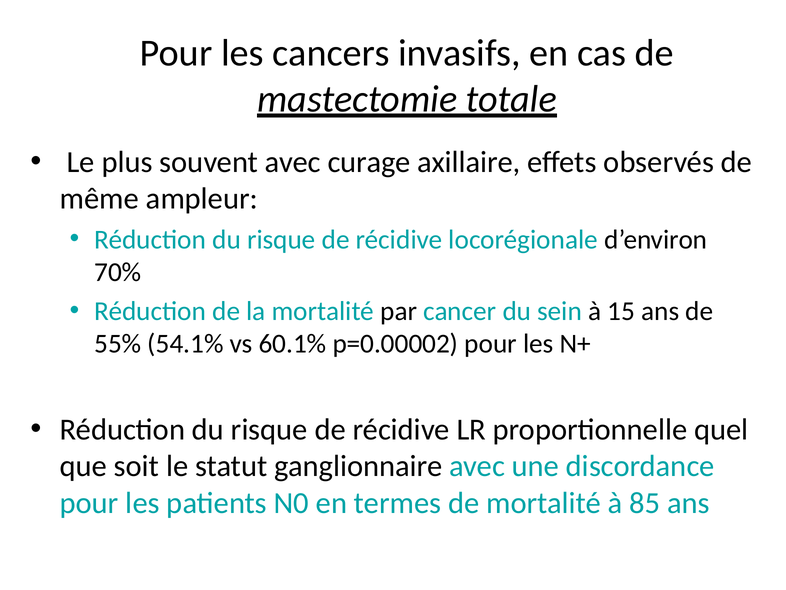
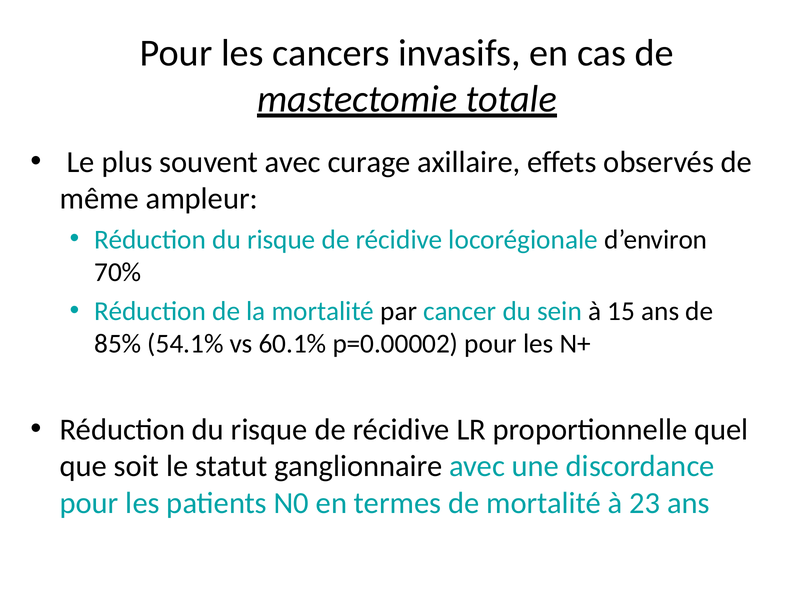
55%: 55% -> 85% (118, 344)
85: 85 -> 23 (645, 503)
